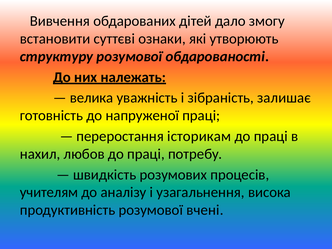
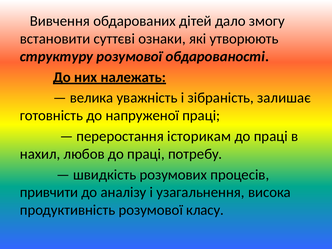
учителям: учителям -> привчити (49, 192)
вчені: вчені -> класу (205, 210)
